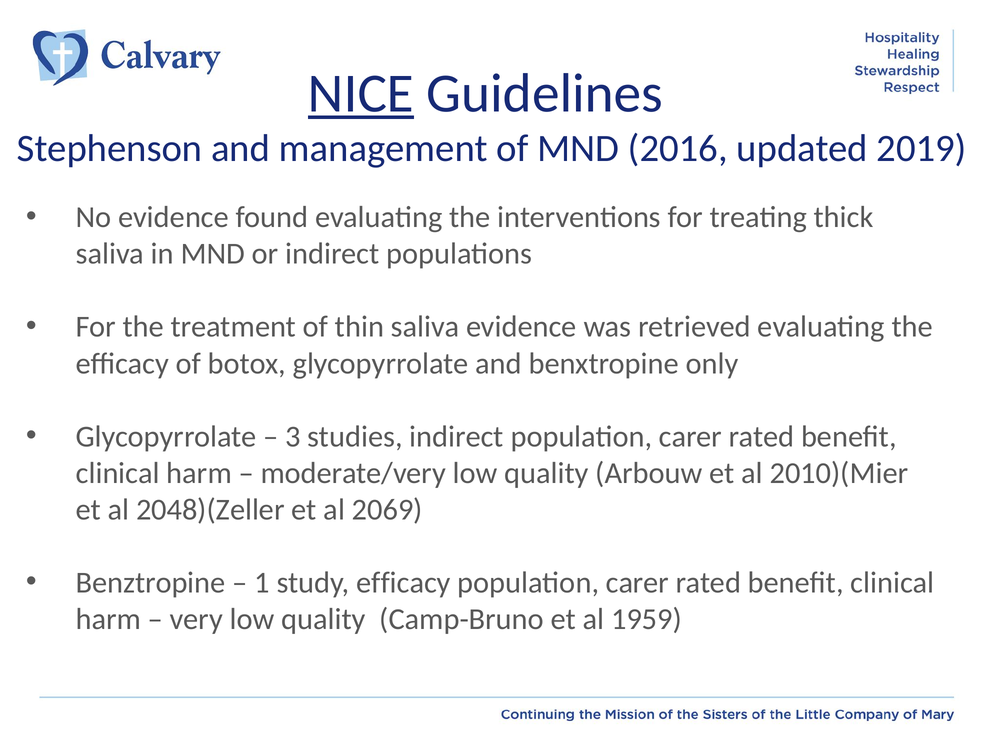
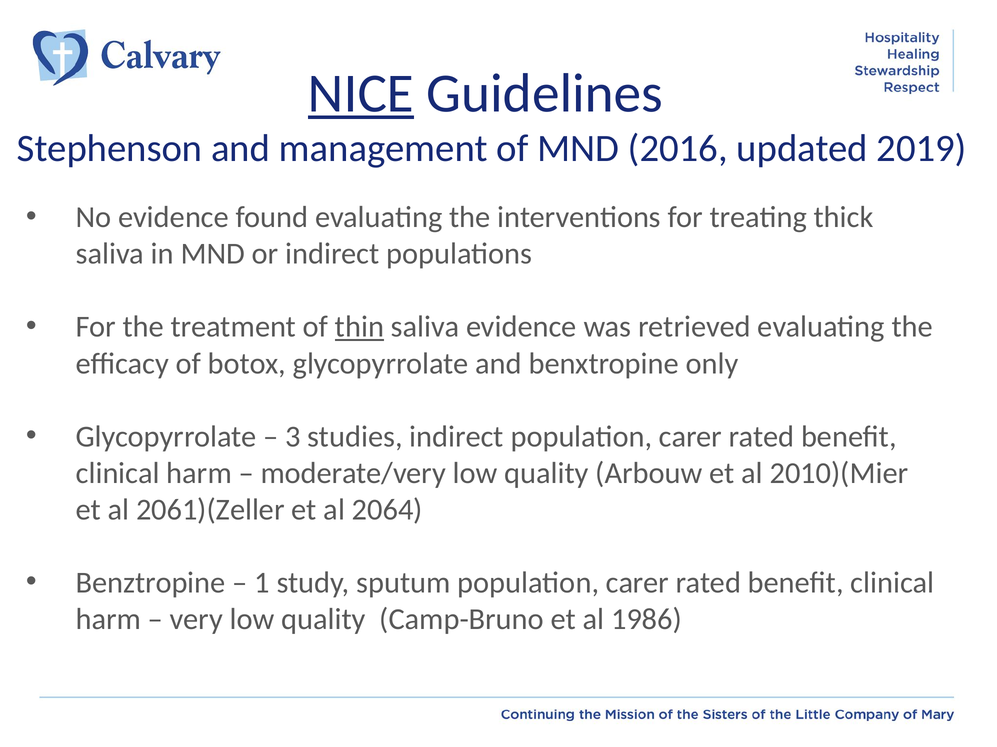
thin underline: none -> present (360, 327)
2048)(Zeller: 2048)(Zeller -> 2061)(Zeller (210, 510)
2069: 2069 -> 2064 (387, 510)
study efficacy: efficacy -> sputum (403, 583)
1959: 1959 -> 1986 (647, 620)
